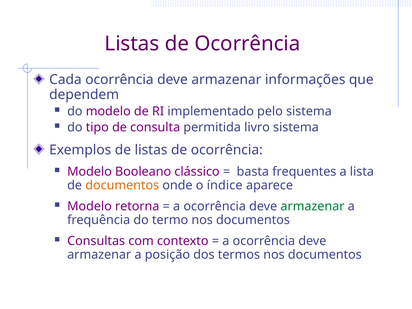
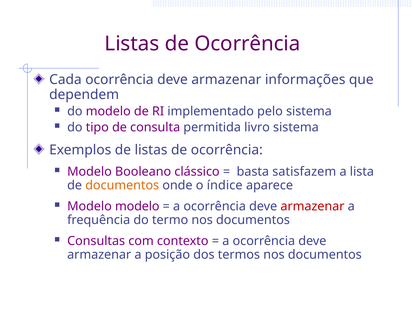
frequentes: frequentes -> satisfazem (304, 172)
Modelo retorna: retorna -> modelo (137, 206)
armazenar colour: green -> red (312, 206)
